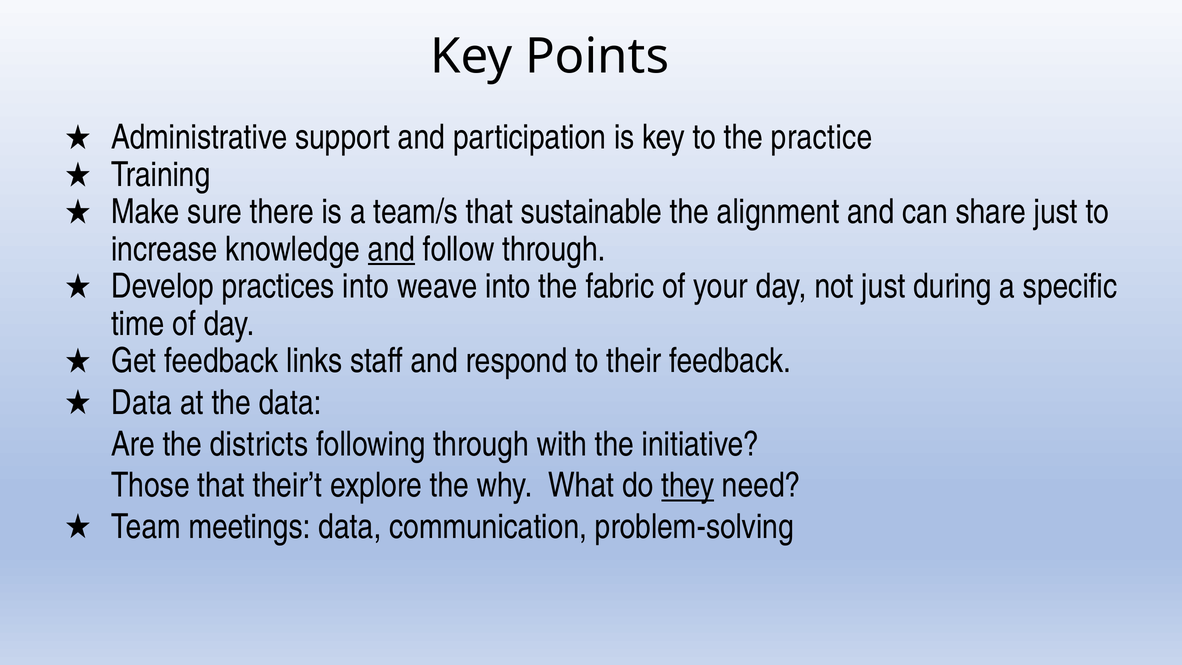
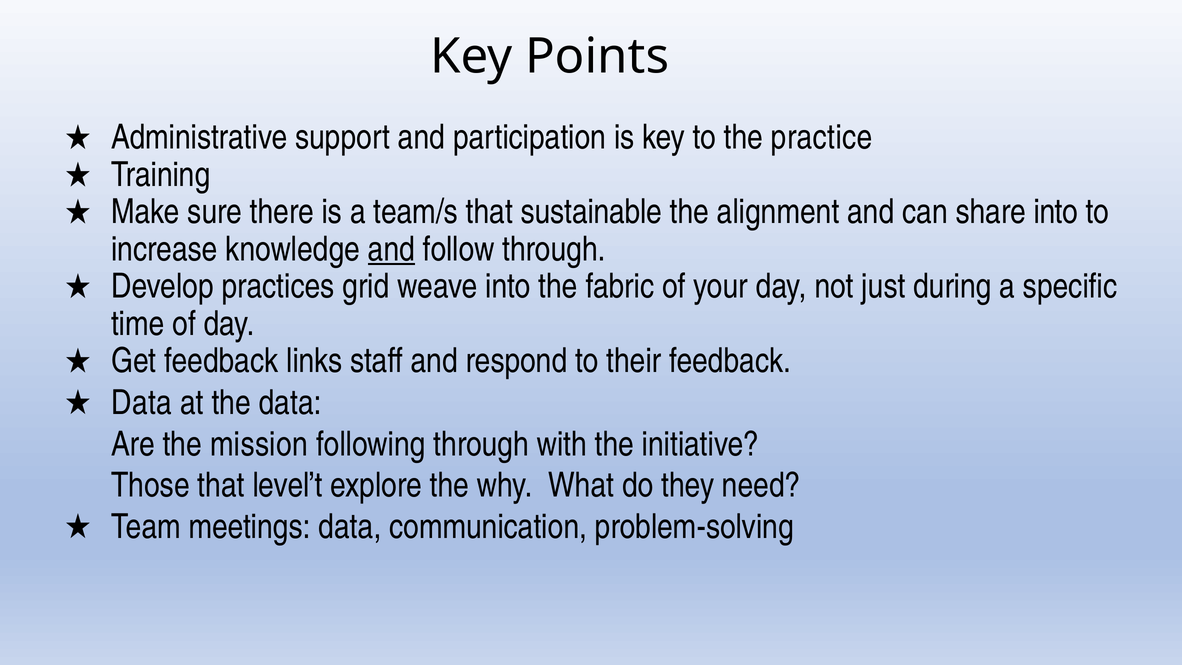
share just: just -> into (1056, 212)
practices into: into -> grid (366, 286)
districts: districts -> mission (259, 444)
their’t: their’t -> level’t (288, 485)
they underline: present -> none (688, 485)
